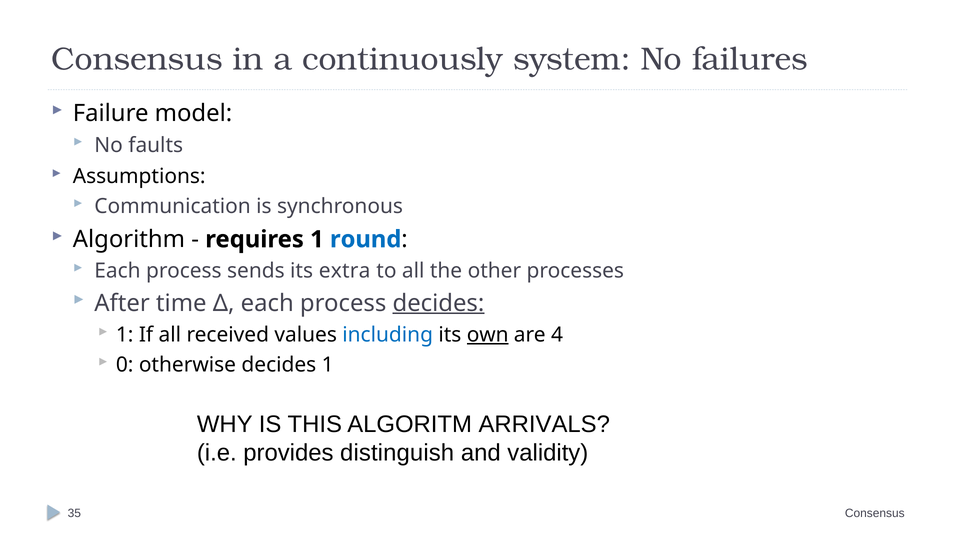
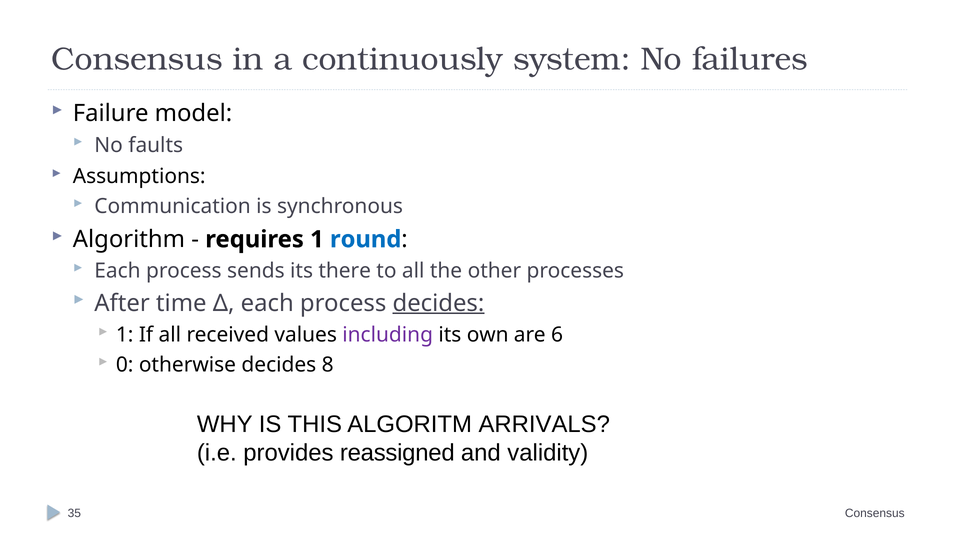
extra: extra -> there (345, 271)
including colour: blue -> purple (388, 335)
own underline: present -> none (488, 335)
4: 4 -> 6 (557, 335)
decides 1: 1 -> 8 (328, 365)
distinguish: distinguish -> reassigned (397, 453)
